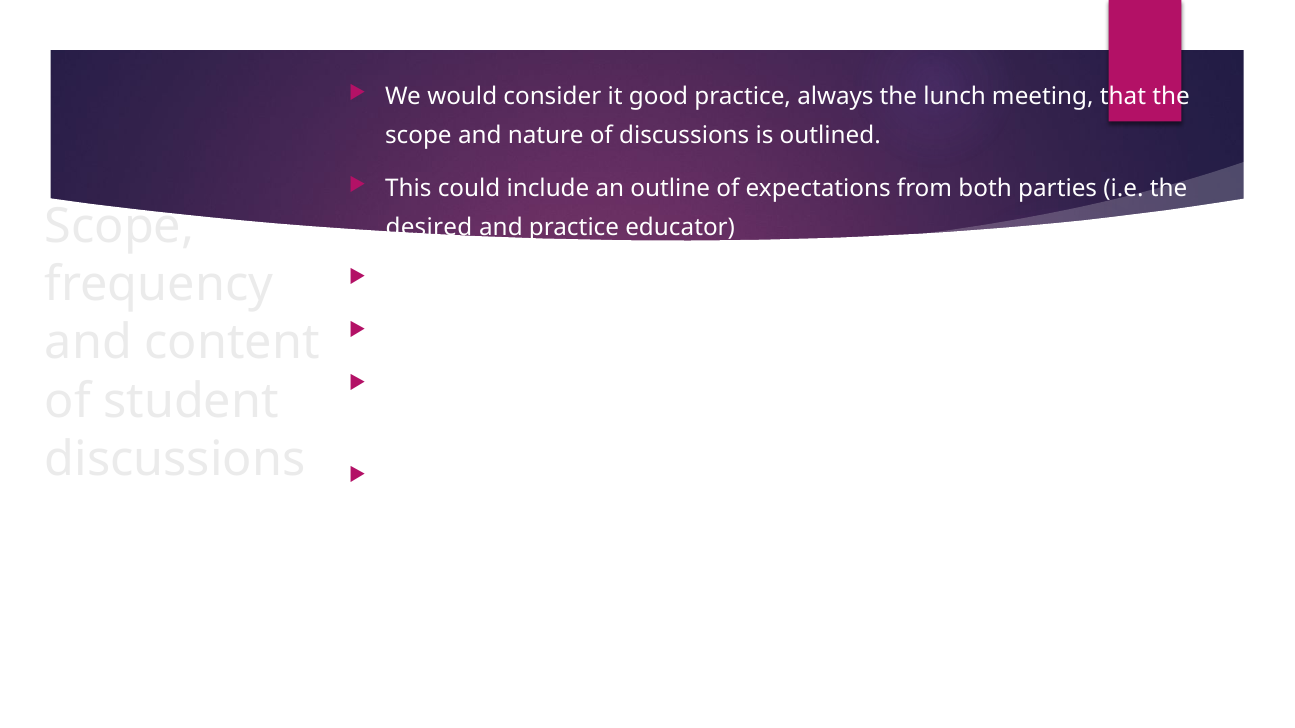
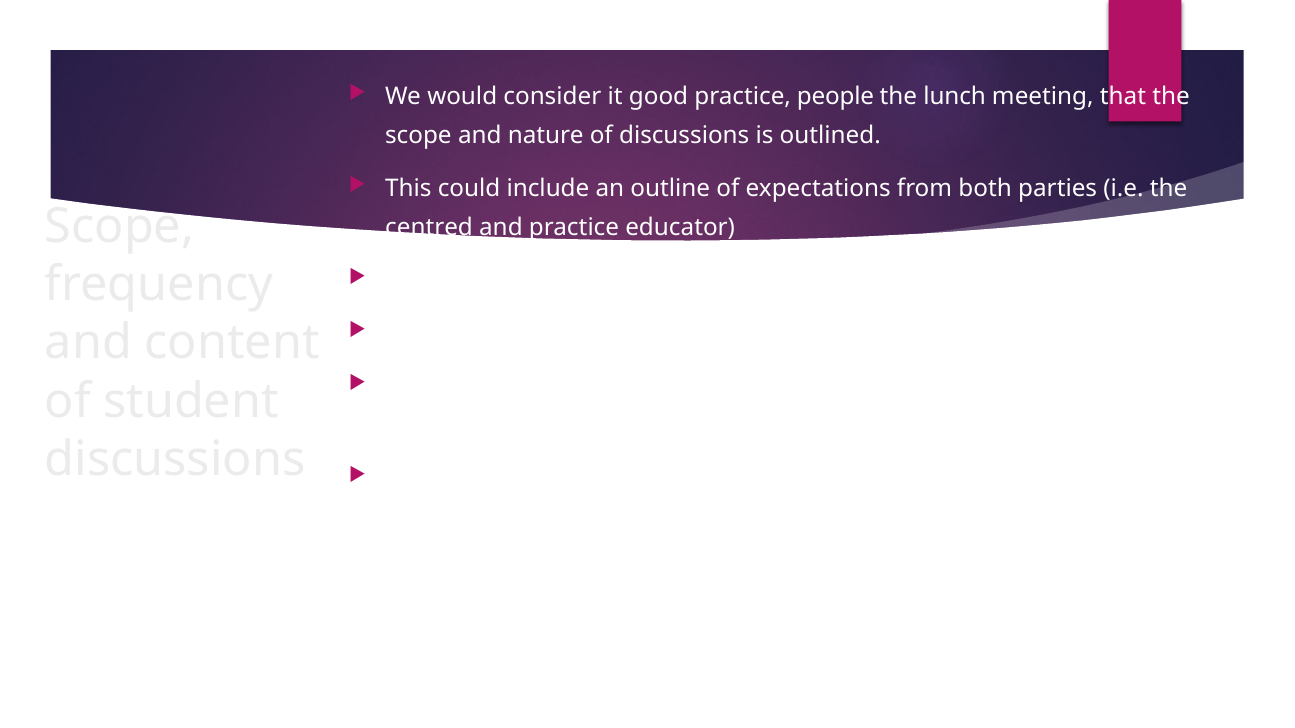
always: always -> people (835, 97)
desired: desired -> centred (429, 228)
